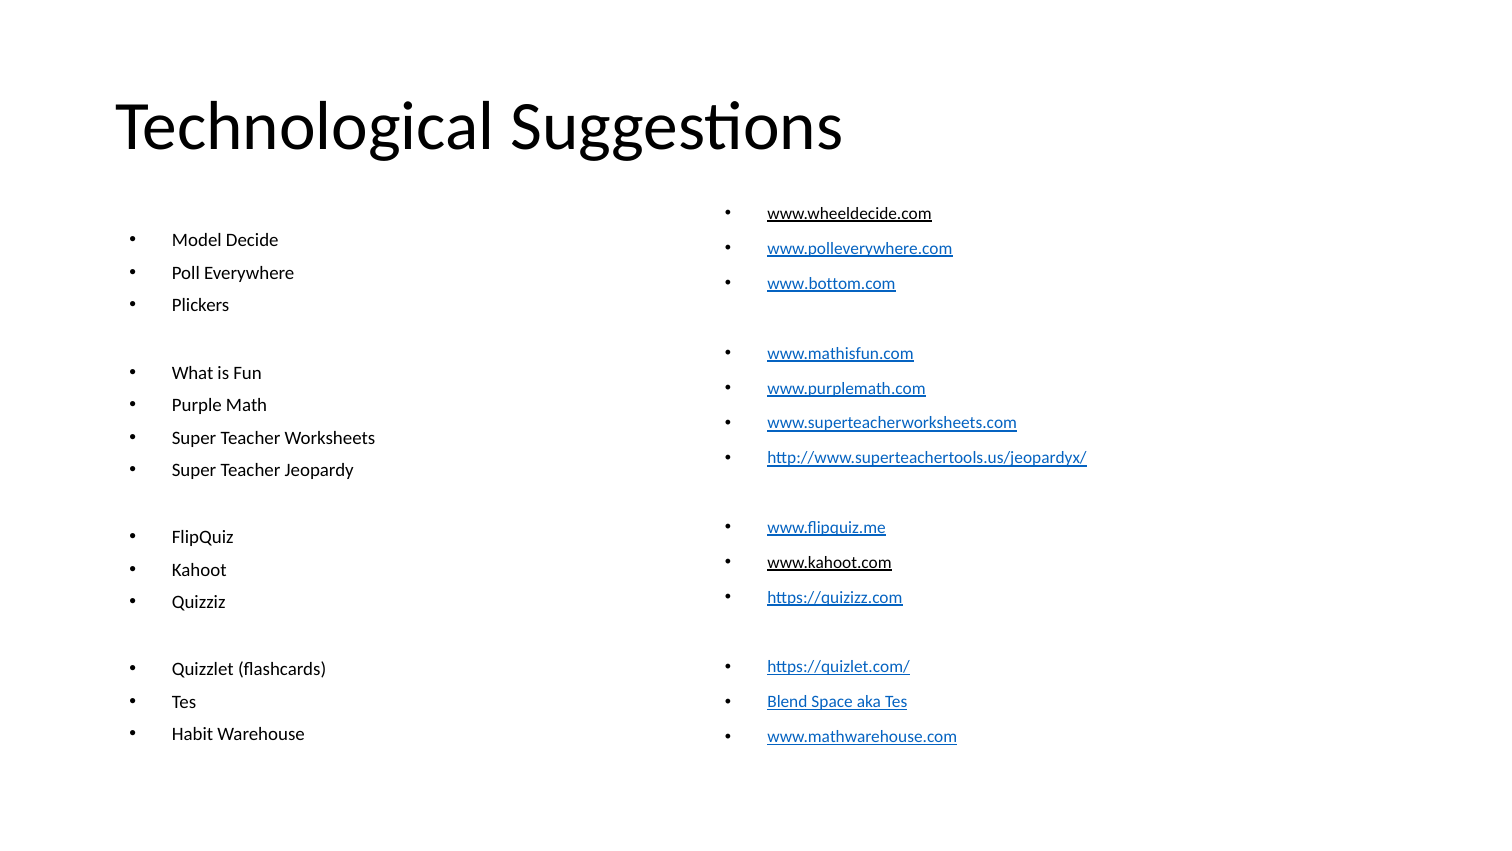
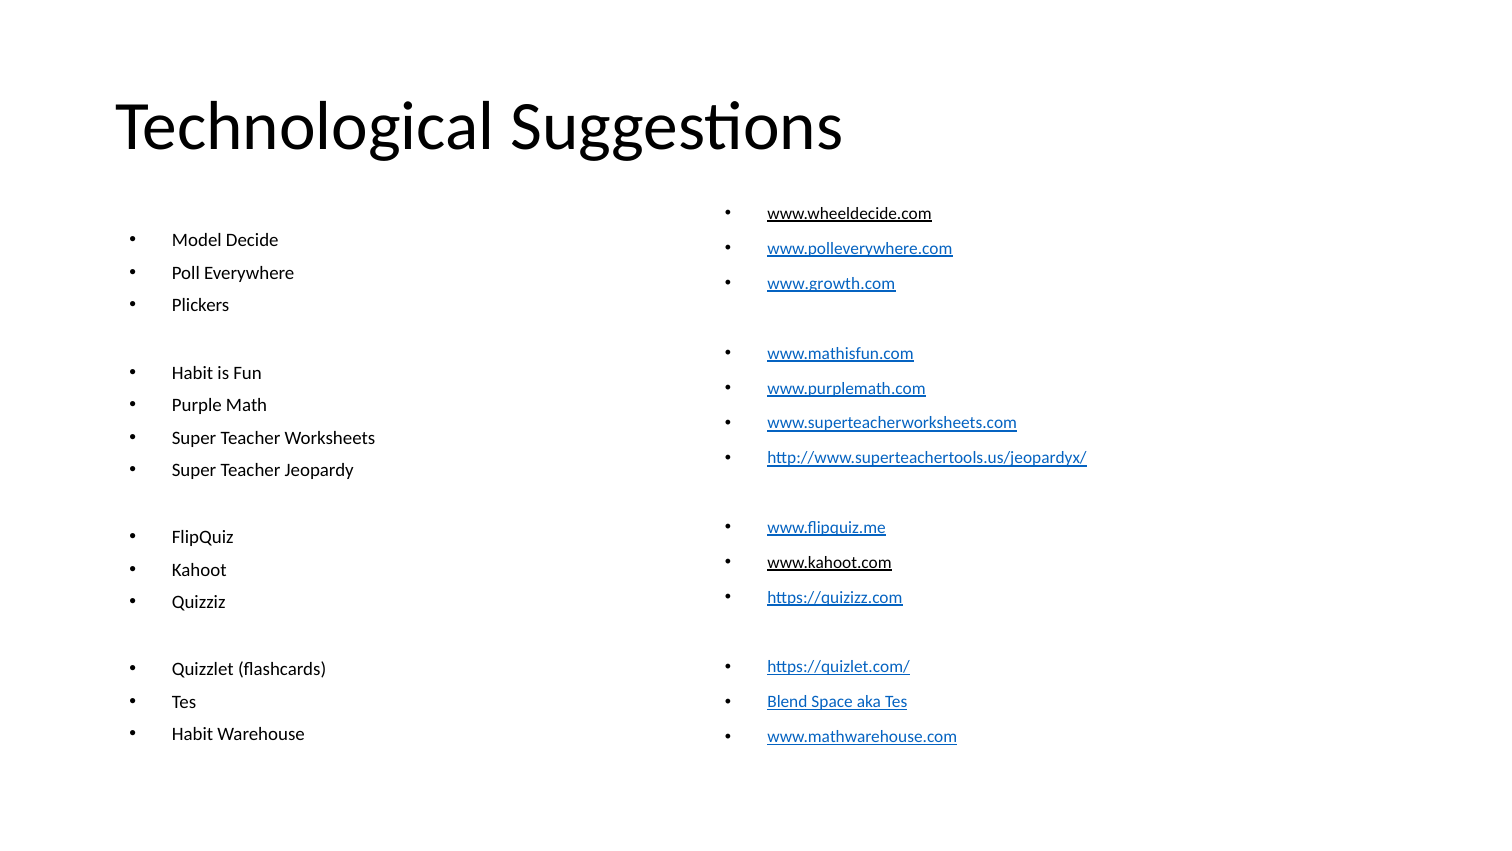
www.bottom.com: www.bottom.com -> www.growth.com (831, 284)
What: What -> Habit (193, 373)
